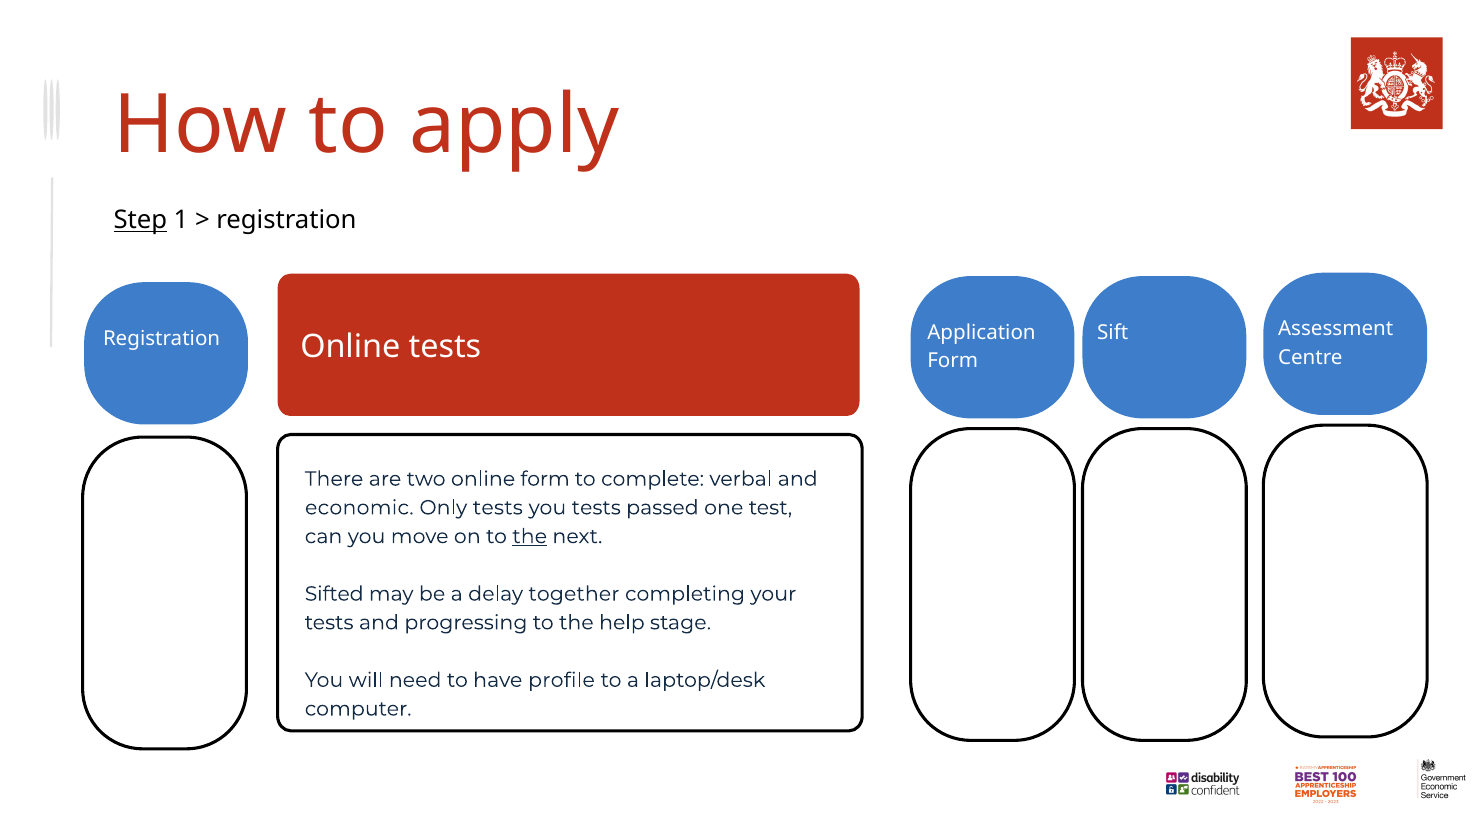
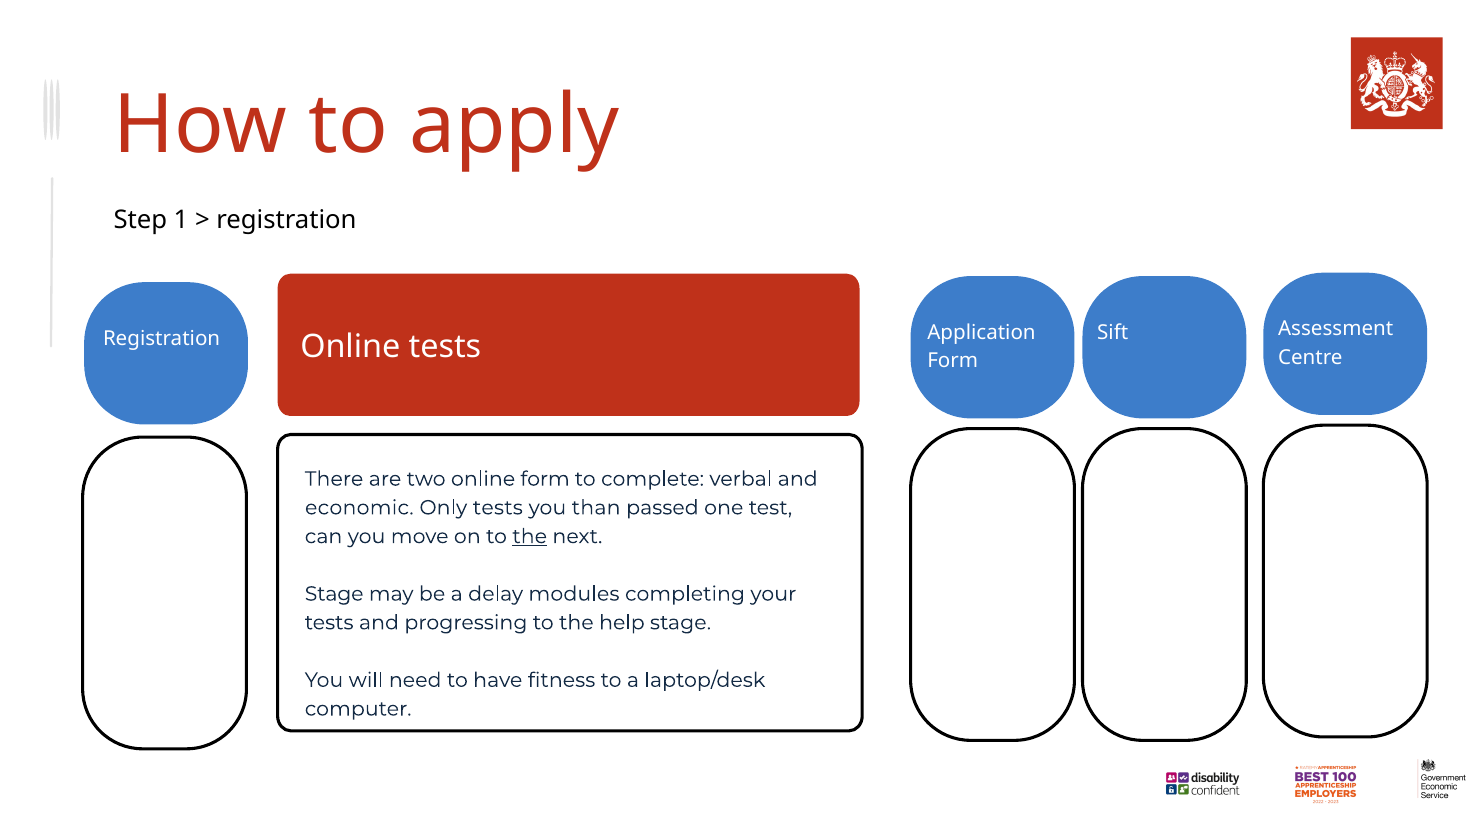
Step underline: present -> none (140, 220)
you tests: tests -> than (596, 508)
Sifted: Sifted -> Stage (334, 594)
together: together -> modules (574, 594)
profile: profile -> fitness (562, 681)
